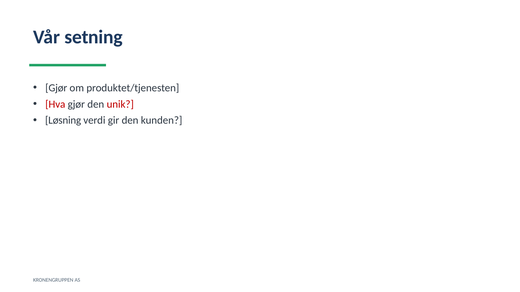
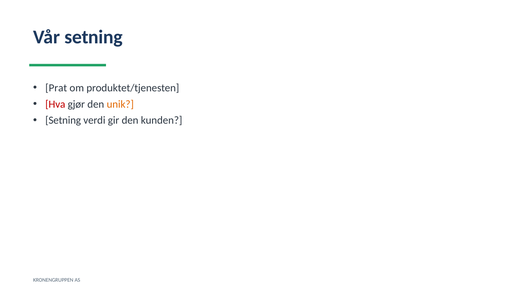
Gjør: Gjør -> Prat (56, 88)
unik colour: red -> orange (120, 104)
Løsning: Løsning -> Setning (63, 121)
